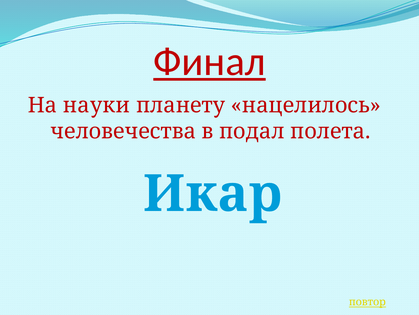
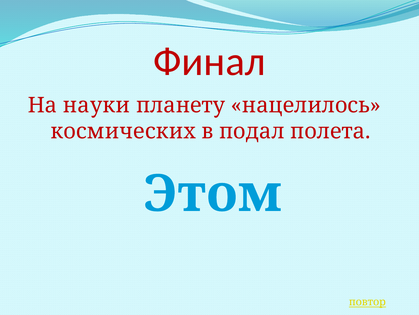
Финал underline: present -> none (209, 62)
человечества: человечества -> космических (123, 131)
Икар: Икар -> Этом (212, 194)
